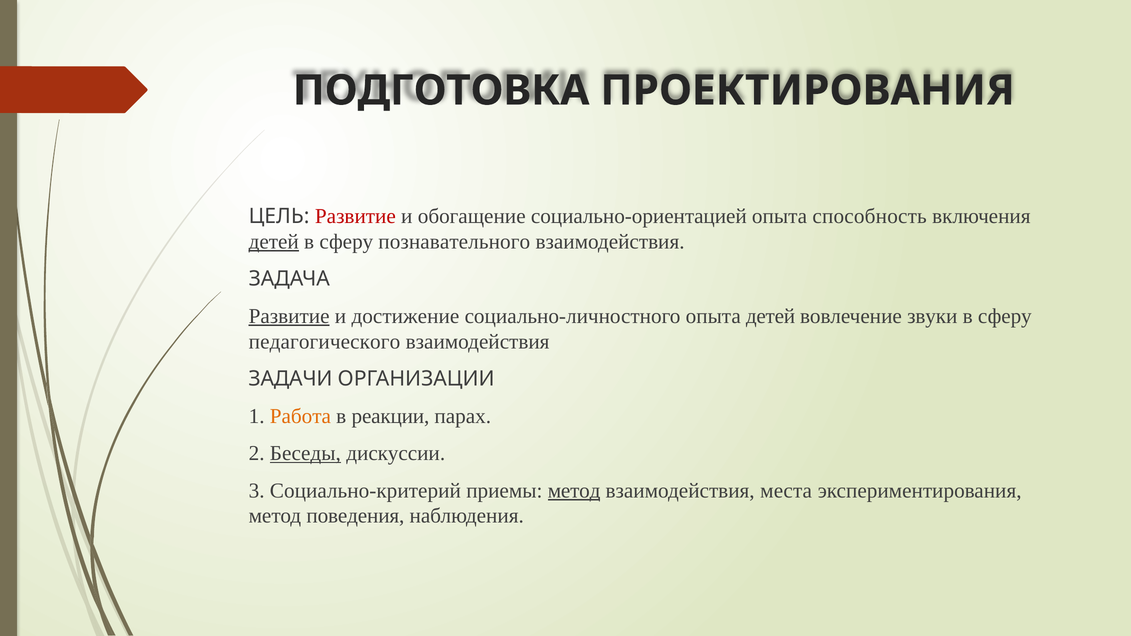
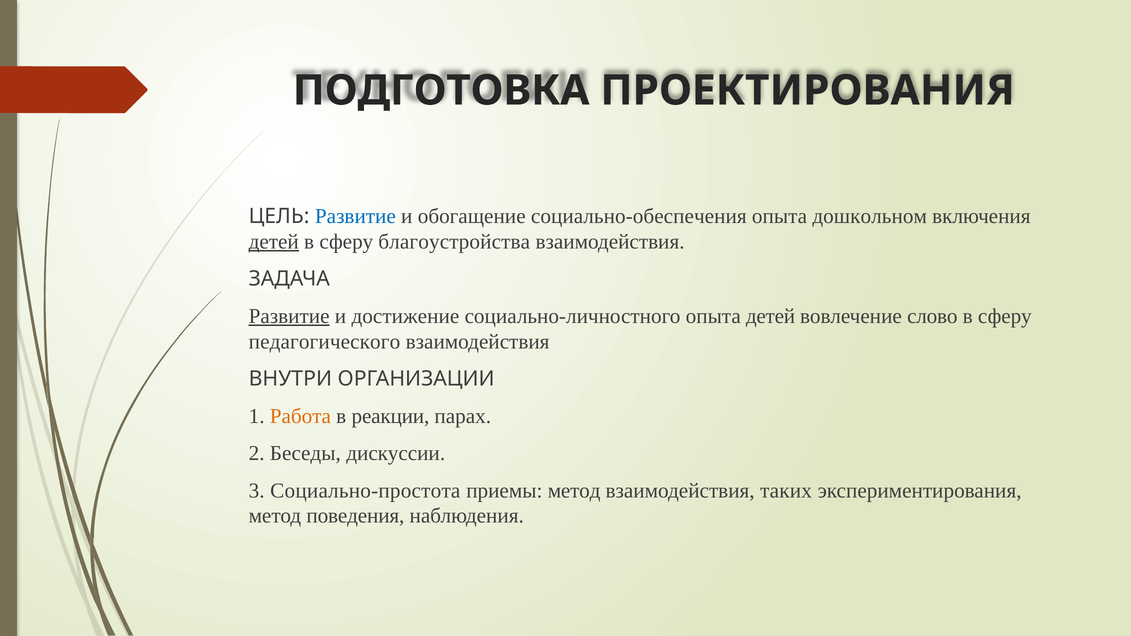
Развитие colour: red -> blue (355, 216)
социально-ориентацией: социально-ориентацией -> социально-обеспечения (639, 216)
способность: способность -> дошкольном (870, 216)
познавательного: познавательного -> благоустройства (454, 242)
звуки: звуки -> слово (932, 316)
ЗАДАЧИ: ЗАДАЧИ -> ВНУТРИ (290, 379)
Беседы underline: present -> none (305, 453)
Социально-критерий: Социально-критерий -> Социально-простота (365, 491)
метод underline: present -> none (574, 491)
места: места -> таких (786, 491)
